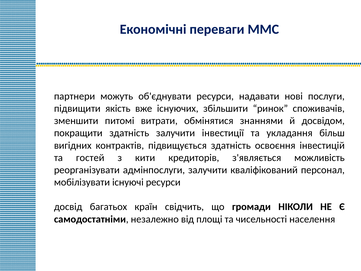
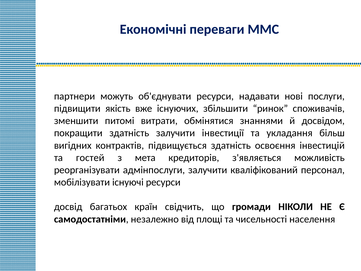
кити: кити -> мета (145, 158)
